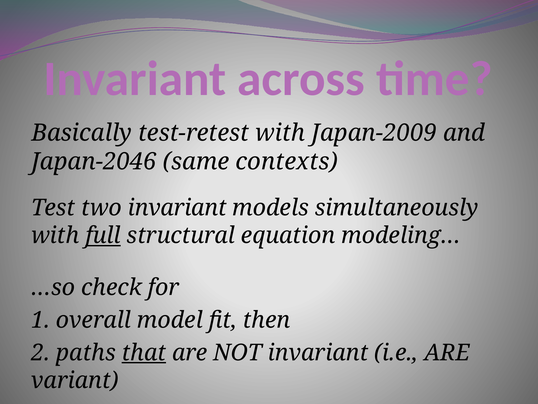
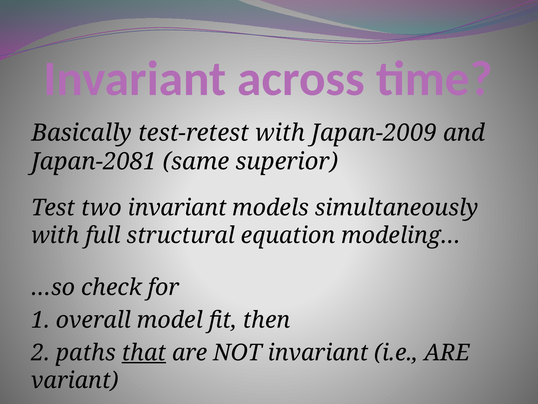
Japan-2046: Japan-2046 -> Japan-2081 (94, 161)
contexts: contexts -> superior (287, 161)
full underline: present -> none (103, 235)
